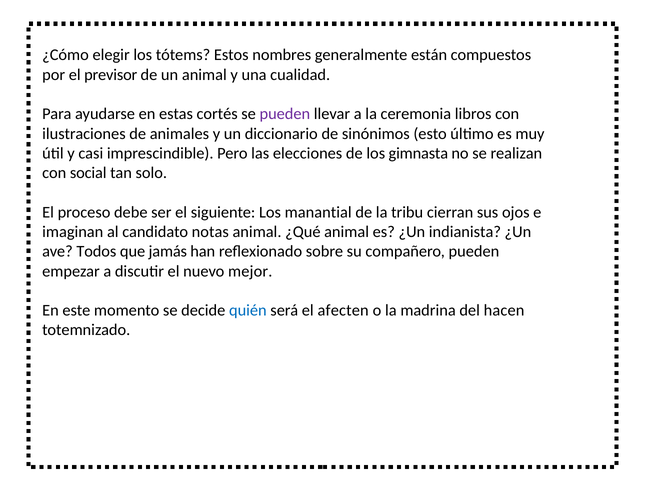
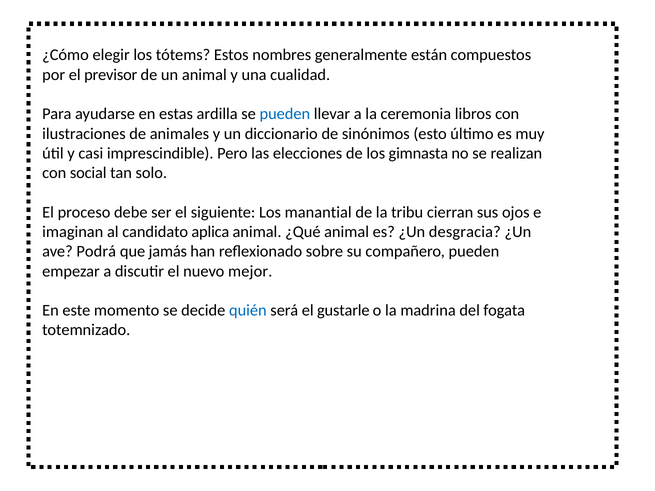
cortés: cortés -> ardilla (217, 114)
pueden colour: purple -> blue (285, 114)
notas: notas -> aplica (210, 232)
indianista: indianista -> desgracia (465, 232)
Todos: Todos -> Podrá (96, 252)
afecten: afecten -> gustarle (343, 311)
hacen: hacen -> fogata (504, 311)
